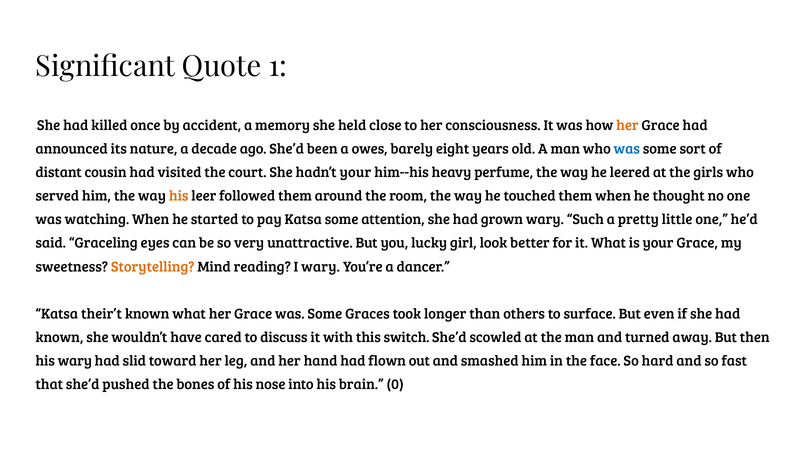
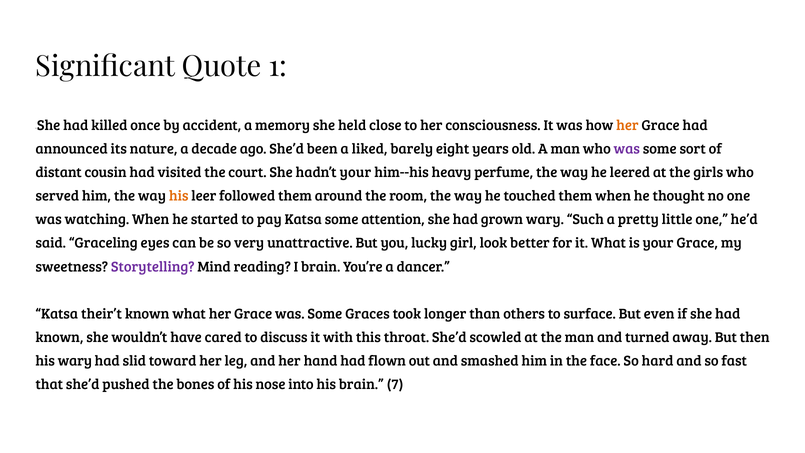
owes: owes -> liked (370, 149)
was colour: blue -> purple (627, 149)
Storytelling colour: orange -> purple (153, 267)
I wary: wary -> brain (321, 267)
switch: switch -> throat (406, 337)
0: 0 -> 7 (395, 384)
